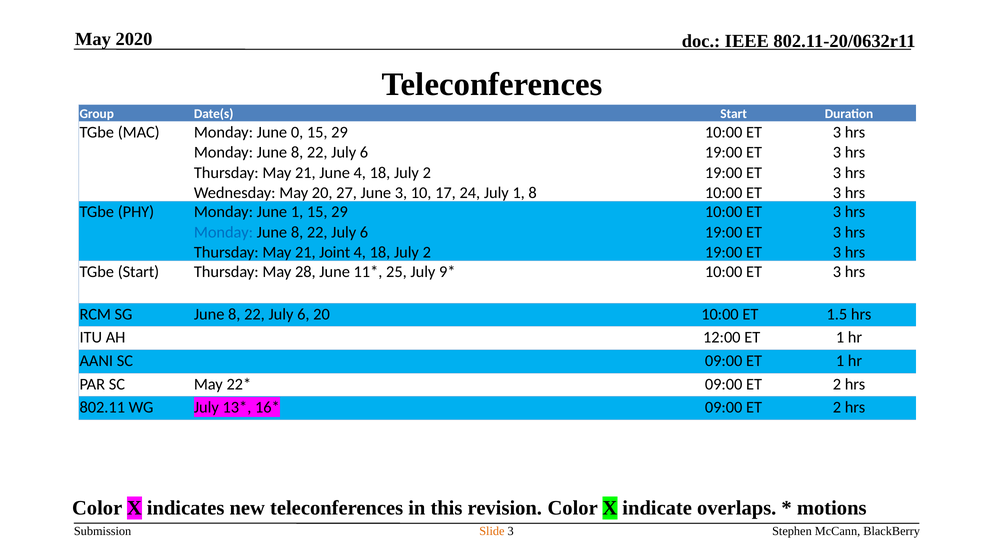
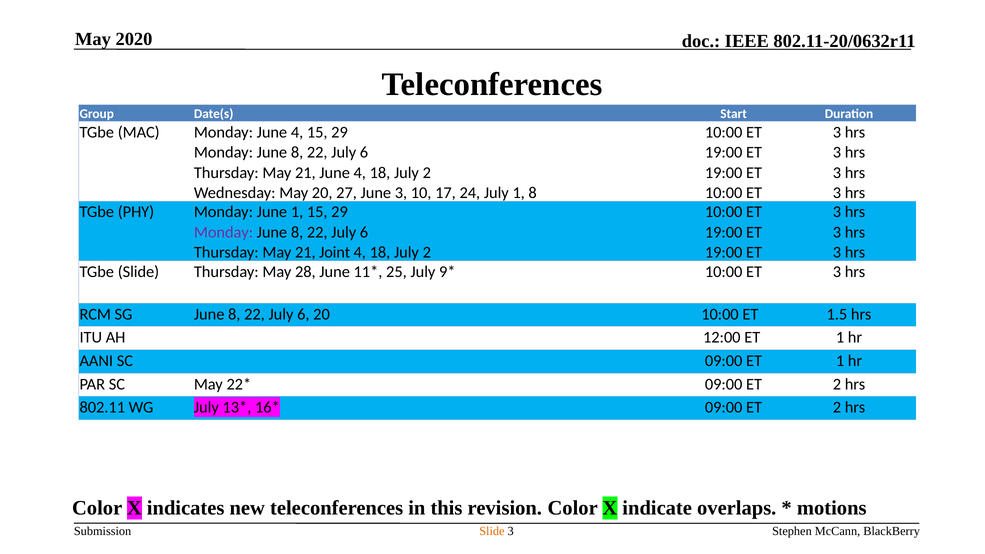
Monday June 0: 0 -> 4 (297, 133)
Monday colour: blue -> purple (224, 232)
TGbe Start: Start -> Slide (138, 272)
